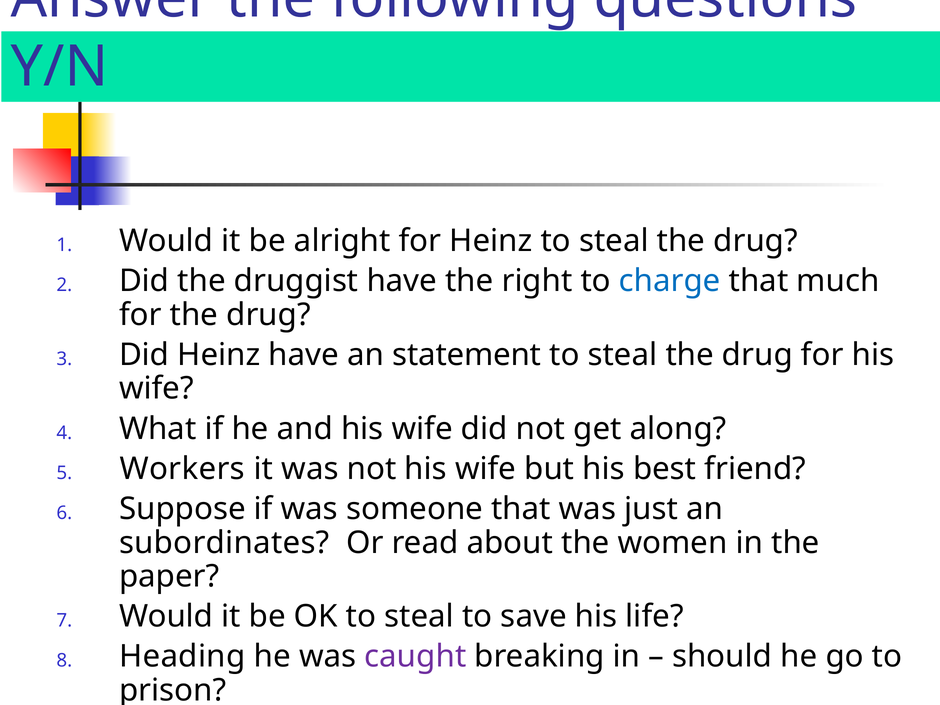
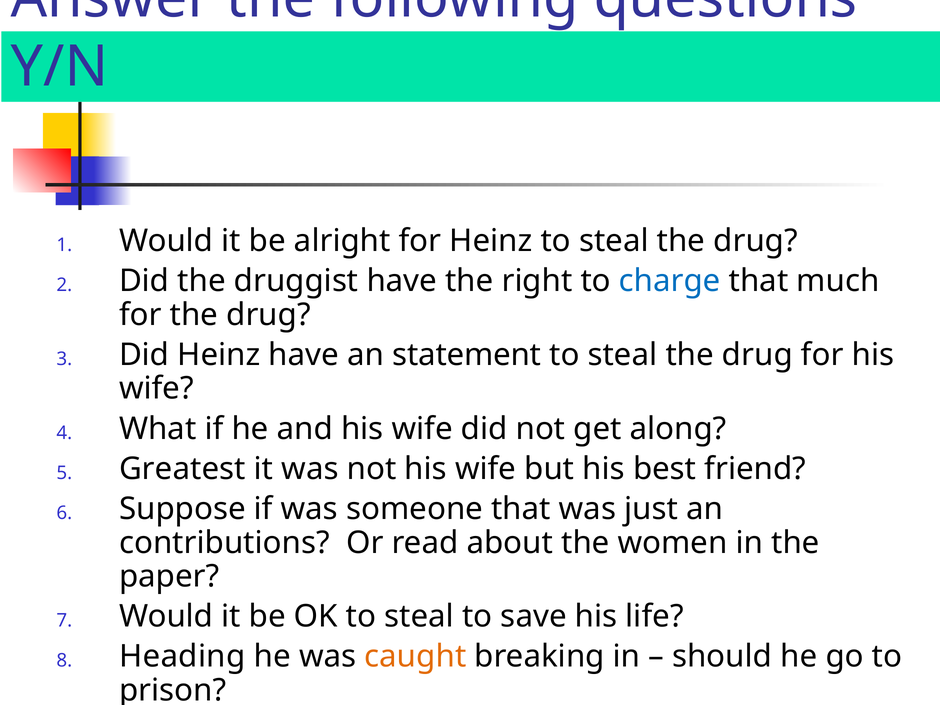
Workers: Workers -> Greatest (182, 469)
subordinates: subordinates -> contributions (224, 543)
caught colour: purple -> orange (415, 657)
